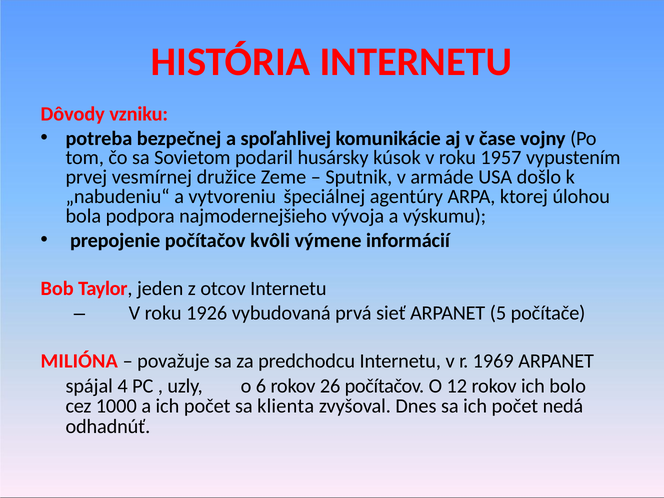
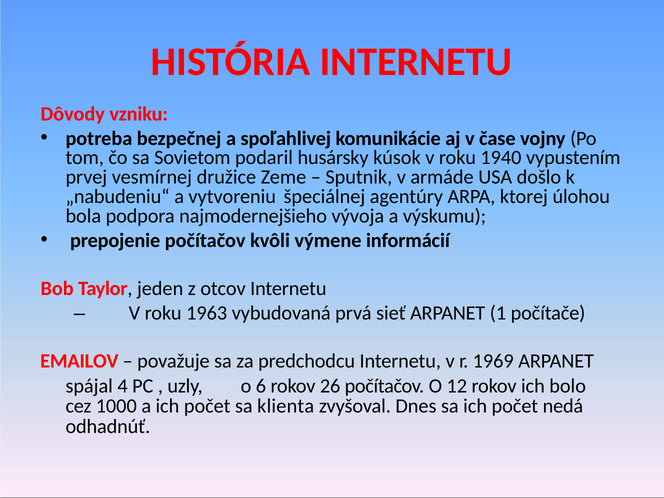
1957: 1957 -> 1940 (501, 158)
1926: 1926 -> 1963 (207, 313)
5: 5 -> 1 (498, 313)
MILIÓNA: MILIÓNA -> EMAILOV (79, 361)
